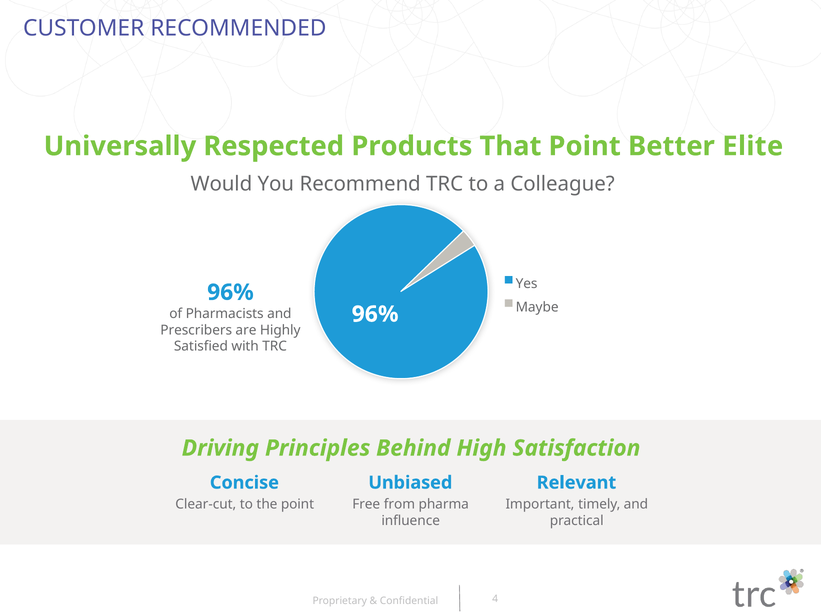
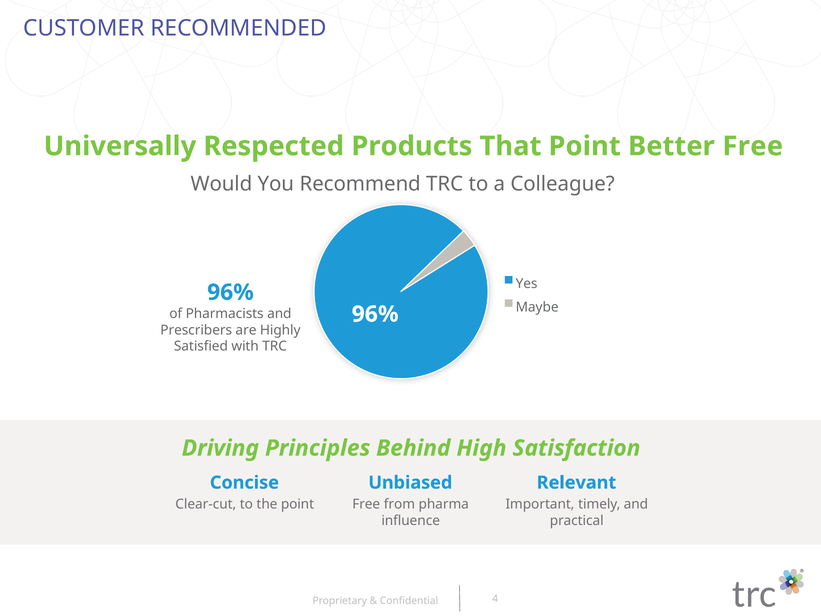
Better Elite: Elite -> Free (753, 146)
